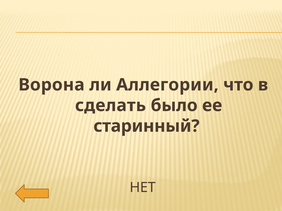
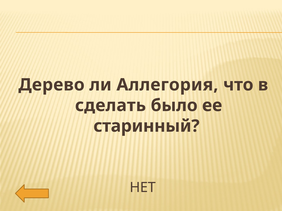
Ворона: Ворона -> Дерево (51, 85)
Аллегории: Аллегории -> Аллегория (167, 85)
